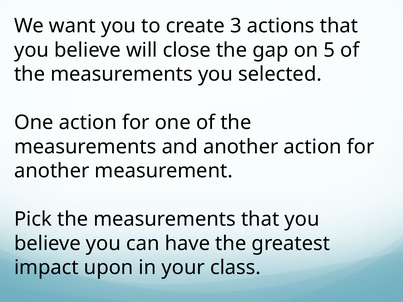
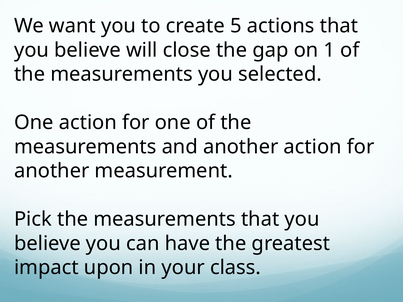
3: 3 -> 5 (236, 26)
5: 5 -> 1 (329, 50)
